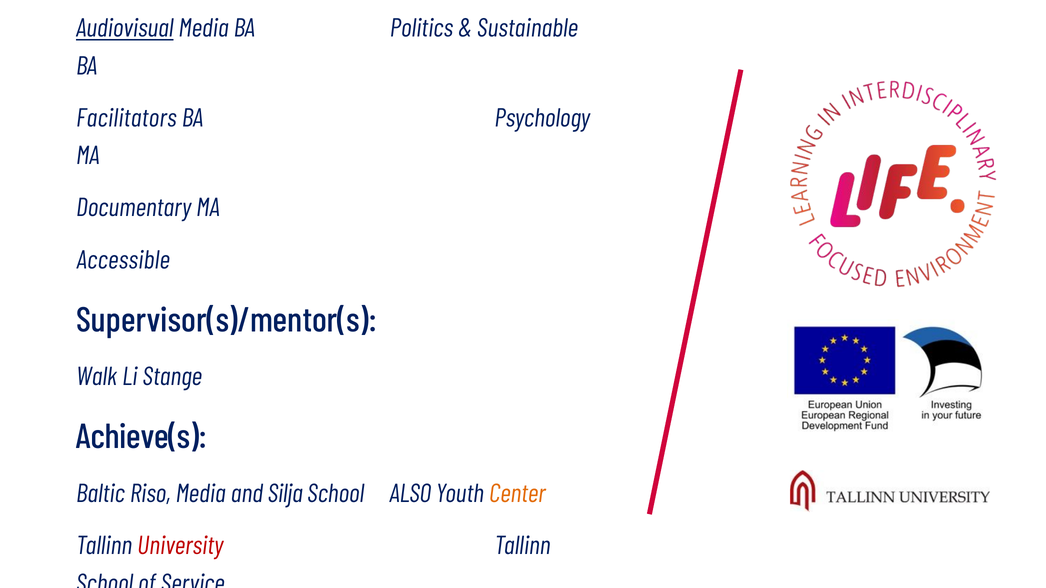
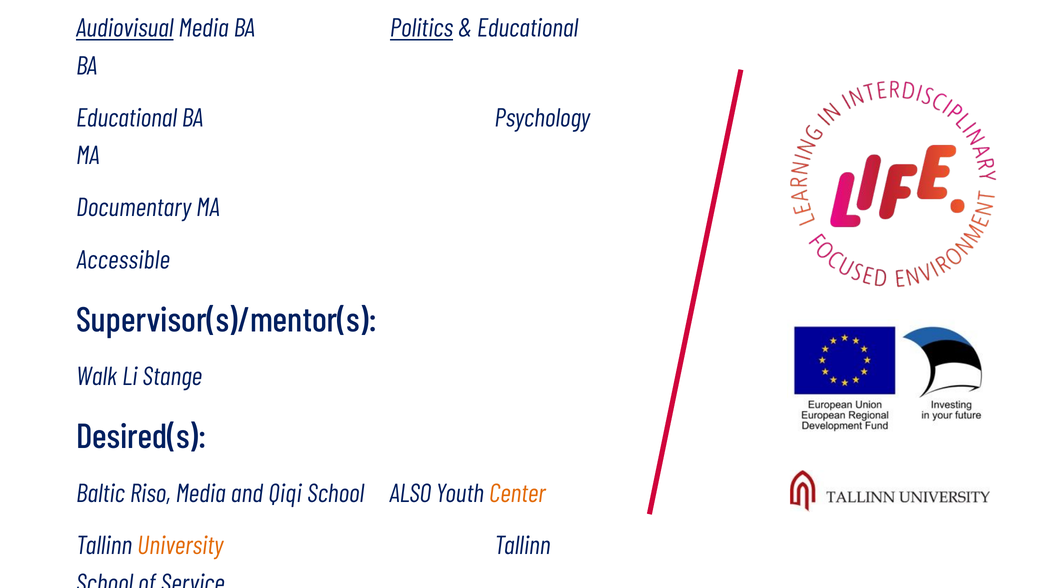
Politics underline: none -> present (421, 28)
Sustainable: Sustainable -> Educational (528, 28)
Facilitators: Facilitators -> Educational (127, 118)
Achieve(s: Achieve(s -> Desired(s (141, 437)
Silja: Silja -> Qiqi (285, 494)
University colour: red -> orange (180, 546)
